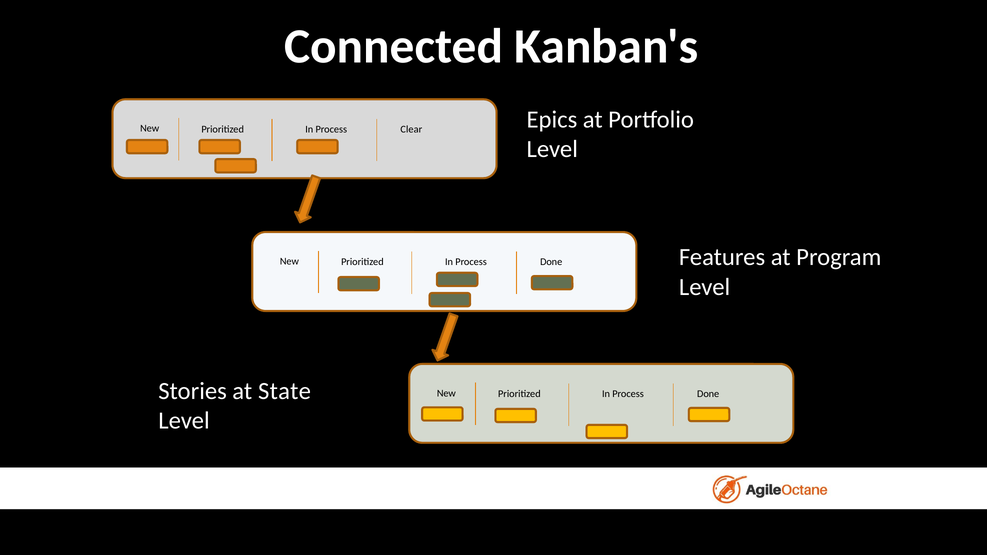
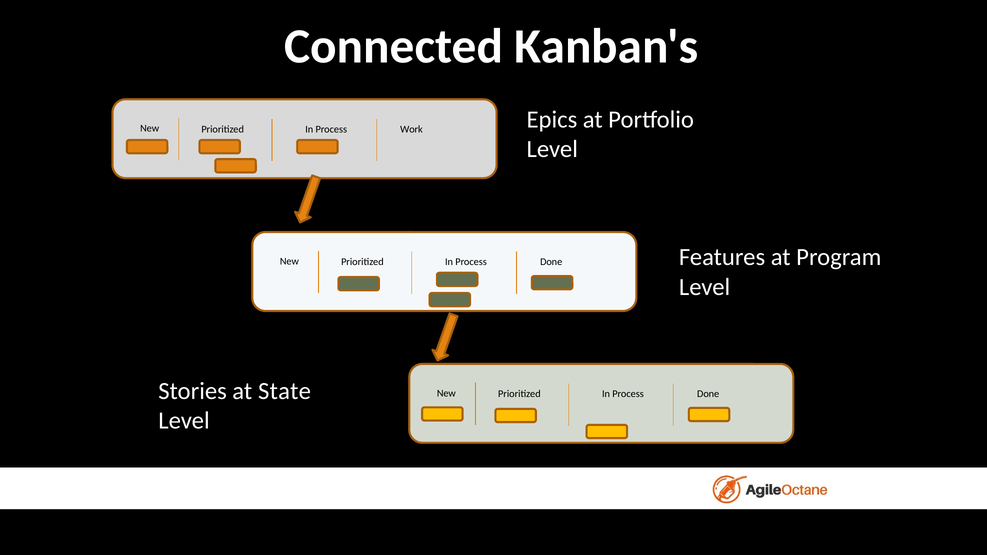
Clear: Clear -> Work (411, 129)
